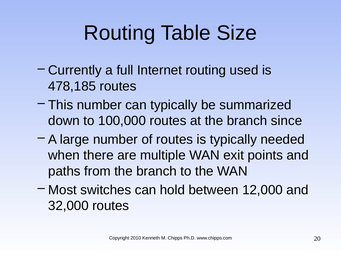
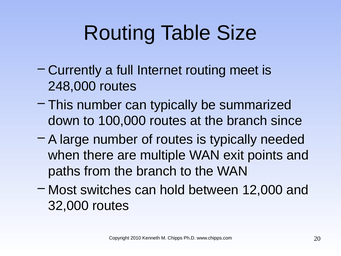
used: used -> meet (244, 70)
478,185: 478,185 -> 248,000 (72, 86)
